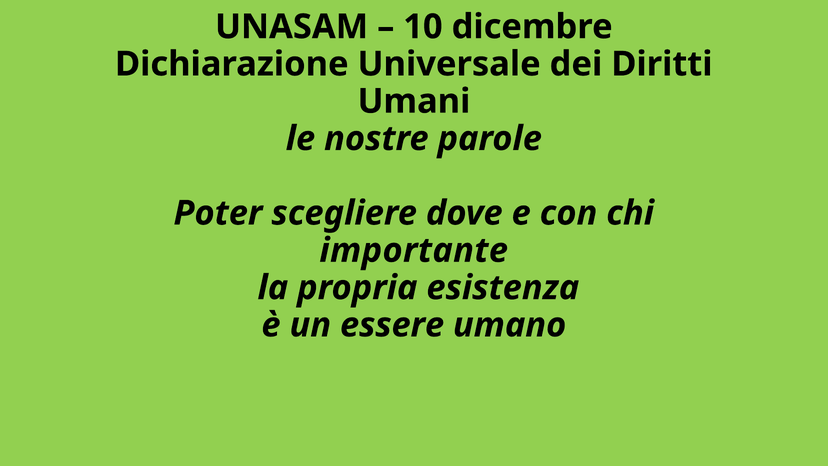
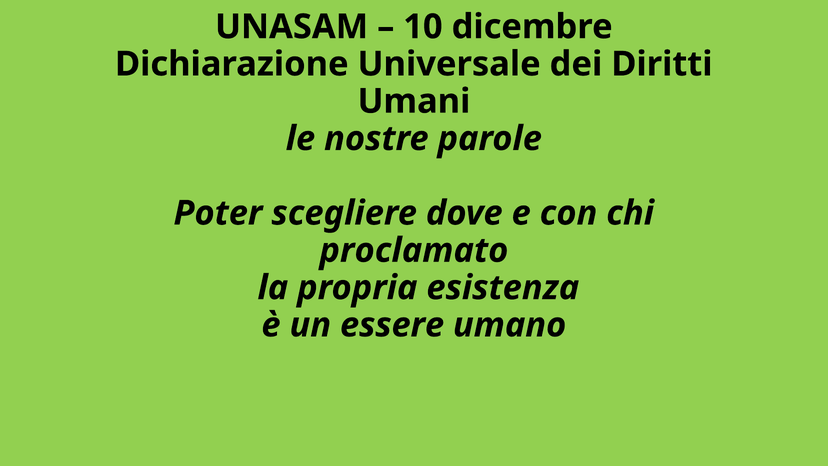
importante: importante -> proclamato (414, 250)
